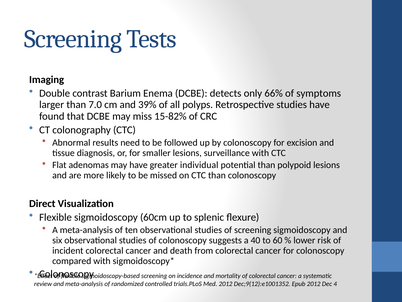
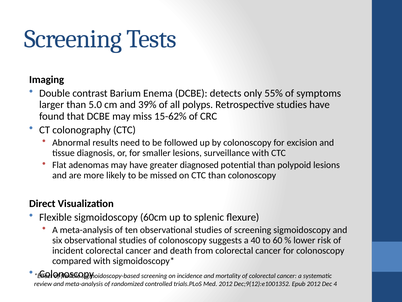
66%: 66% -> 55% (274, 93)
7.0: 7.0 -> 5.0 (95, 105)
15-82%: 15-82% -> 15-62% (170, 116)
individual: individual -> diagnosed (199, 165)
